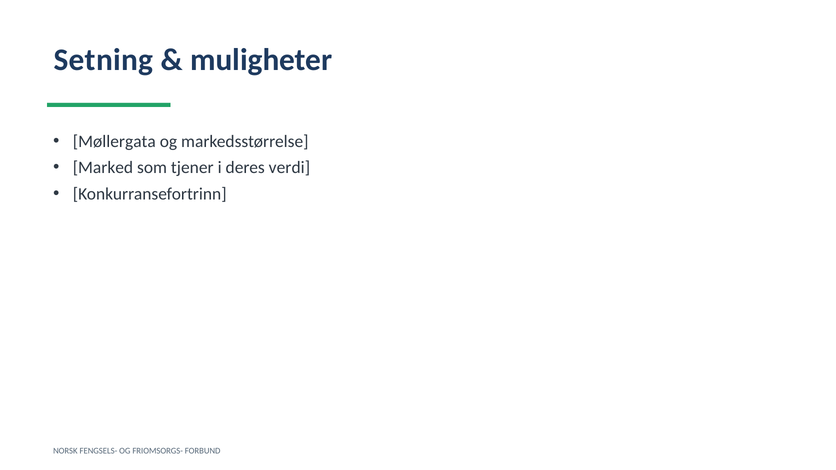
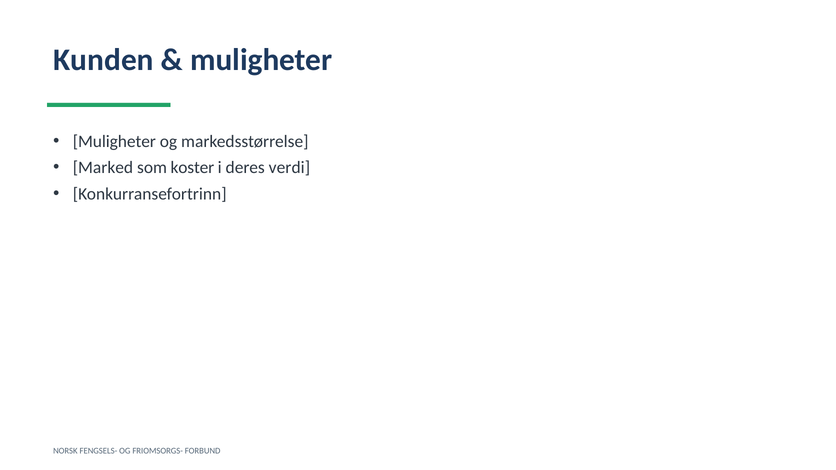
Setning: Setning -> Kunden (103, 60)
Møllergata: Møllergata -> Muligheter (114, 142)
tjener: tjener -> koster (192, 168)
